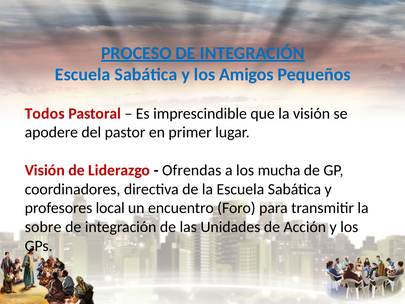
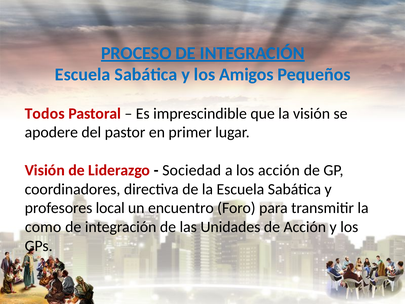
Ofrendas: Ofrendas -> Sociedad (192, 170)
los mucha: mucha -> acción (279, 170)
sobre: sobre -> como (43, 227)
